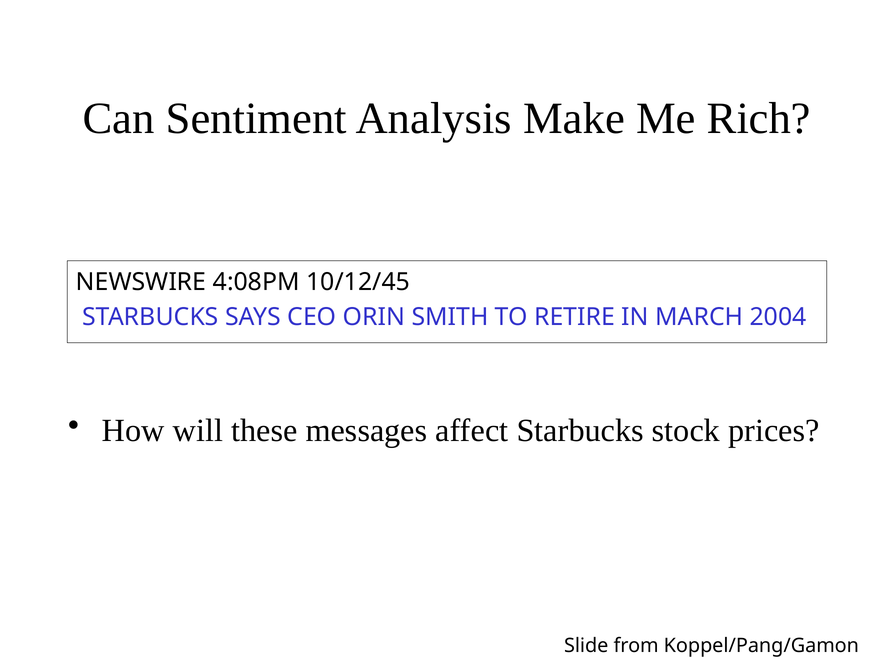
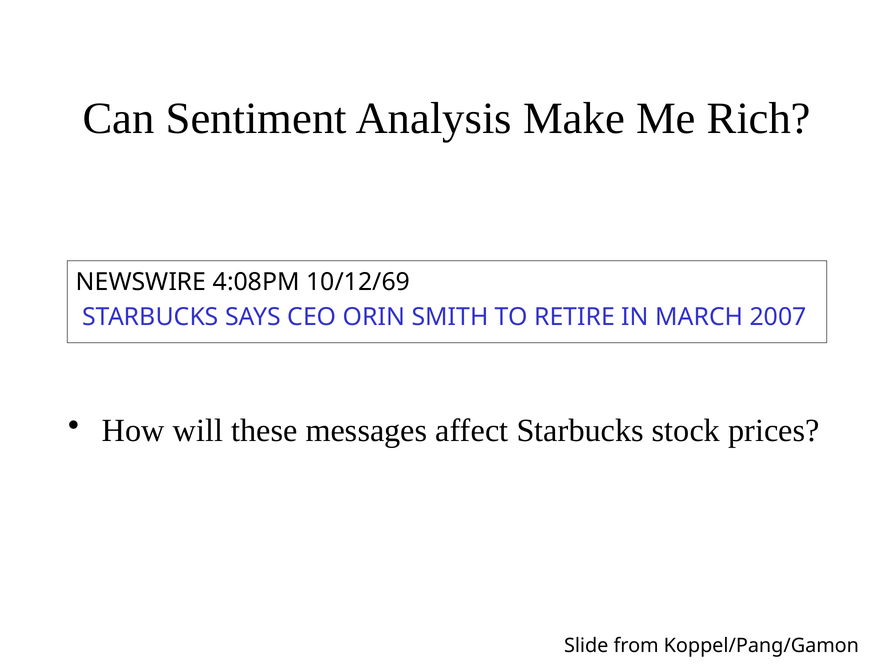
10/12/45: 10/12/45 -> 10/12/69 (358, 282)
2004: 2004 -> 2007 (778, 317)
